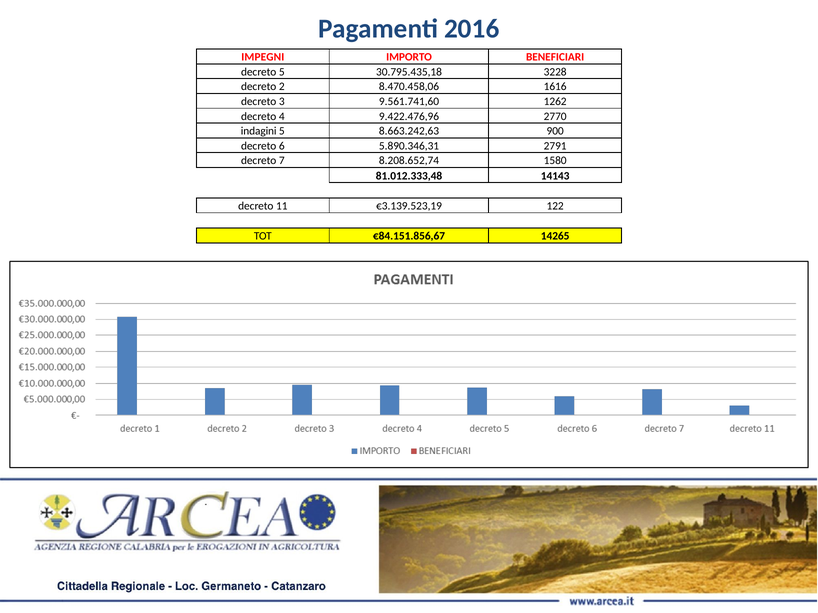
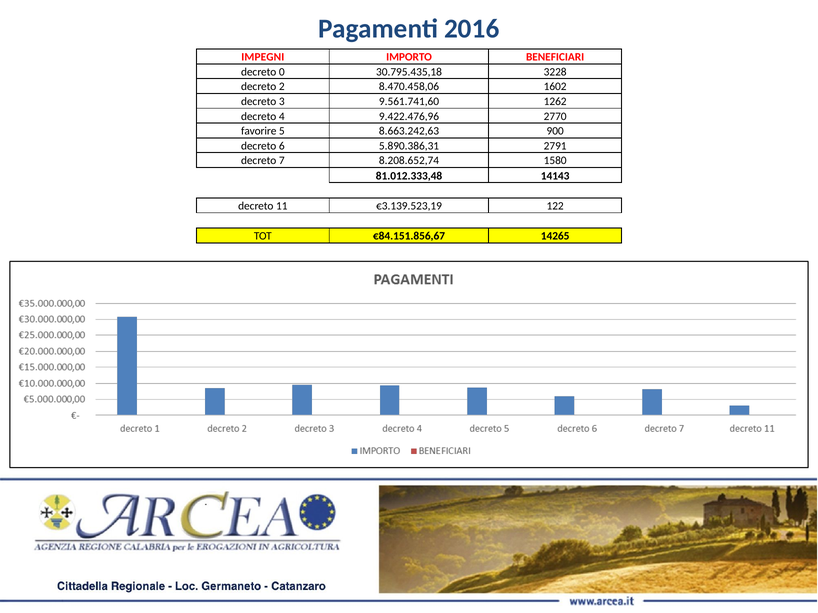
decreto 5: 5 -> 0 (282, 72)
1616: 1616 -> 1602 (555, 87)
indagini: indagini -> favorire (259, 131)
5.890.346,31: 5.890.346,31 -> 5.890.386,31 (409, 146)
